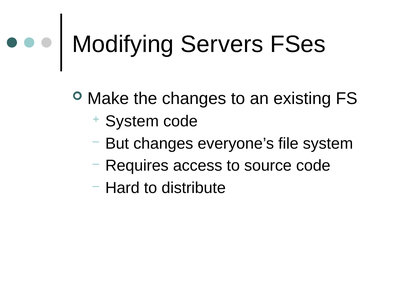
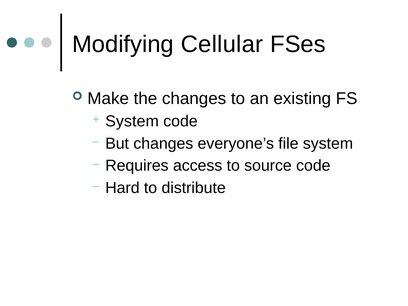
Servers: Servers -> Cellular (222, 44)
